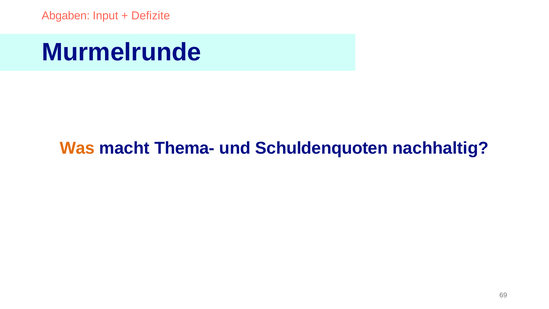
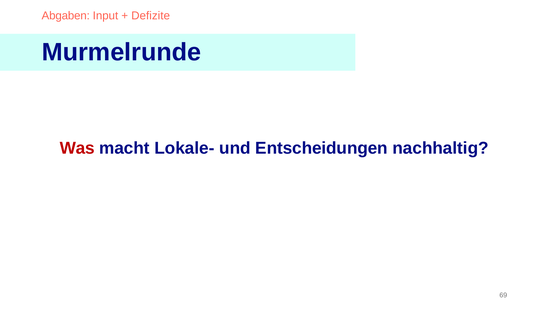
Was colour: orange -> red (77, 148)
Thema-: Thema- -> Lokale- (184, 148)
Schuldenquoten: Schuldenquoten -> Entscheidungen (322, 148)
